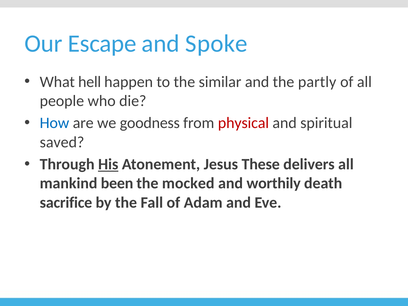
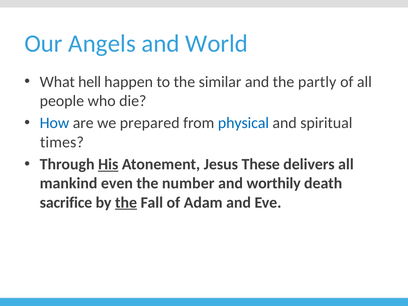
Escape: Escape -> Angels (102, 43)
Spoke: Spoke -> World (217, 43)
goodness: goodness -> prepared (150, 123)
physical colour: red -> blue (243, 123)
saved: saved -> times (62, 142)
been: been -> even (117, 183)
mocked: mocked -> number (188, 183)
the underline: none -> present (126, 202)
